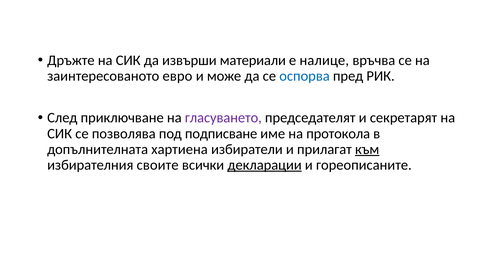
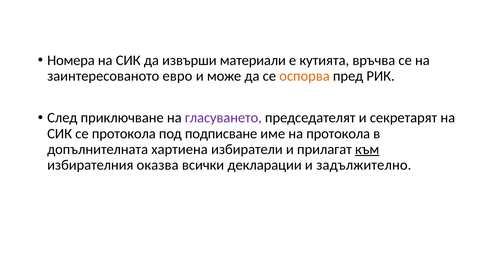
Дръжте: Дръжте -> Номера (71, 60)
налице: налице -> кутията (324, 60)
оспорва colour: blue -> orange (305, 76)
се позволява: позволява -> протокола (124, 133)
своите: своите -> оказва (158, 165)
декларации underline: present -> none (265, 165)
гореописаните: гореописаните -> задължително (364, 165)
